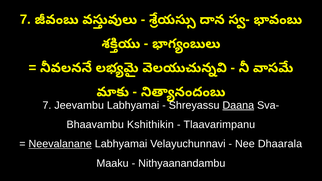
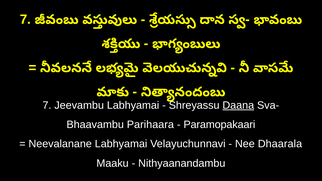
Kshithikin: Kshithikin -> Parihaara (150, 125)
Tlaavarimpanu: Tlaavarimpanu -> Paramopakaari (219, 125)
Neevalanane underline: present -> none (60, 144)
